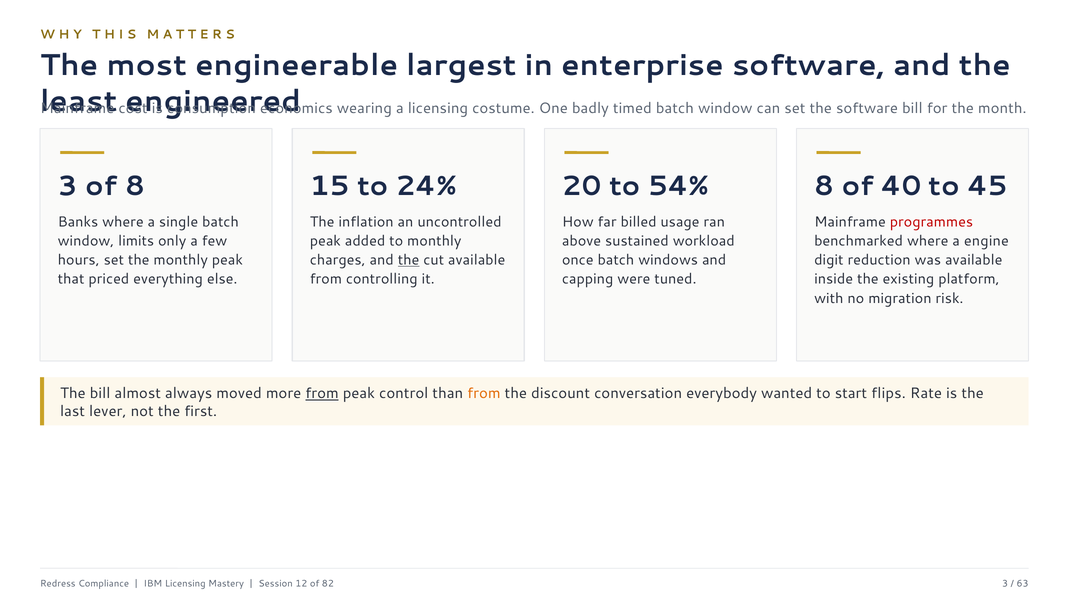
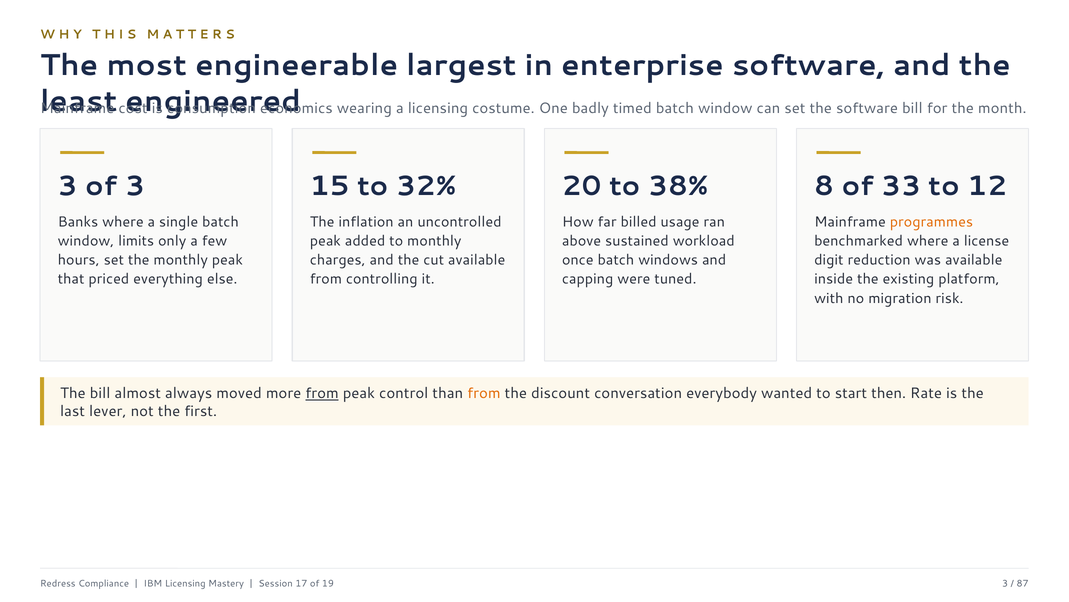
of 8: 8 -> 3 (135, 186)
24%: 24% -> 32% (426, 186)
54%: 54% -> 38% (678, 186)
40: 40 -> 33 (901, 186)
45: 45 -> 12 (987, 186)
programmes colour: red -> orange (931, 221)
engine: engine -> license (987, 241)
the underline: present -> none (409, 260)
flips: flips -> then (889, 393)
12: 12 -> 17 (301, 583)
82: 82 -> 19 (328, 583)
63: 63 -> 87 (1023, 583)
